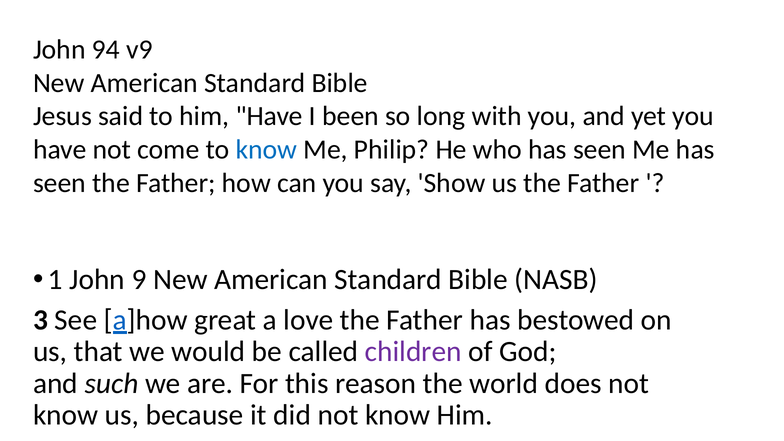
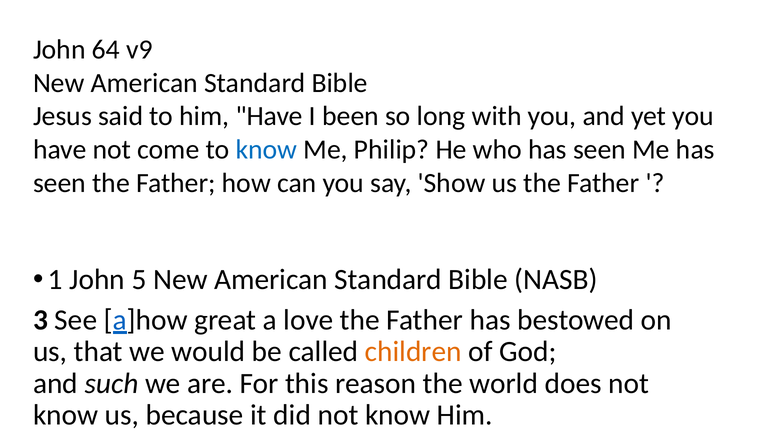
94: 94 -> 64 (106, 50)
9: 9 -> 5 (139, 279)
children colour: purple -> orange (413, 352)
